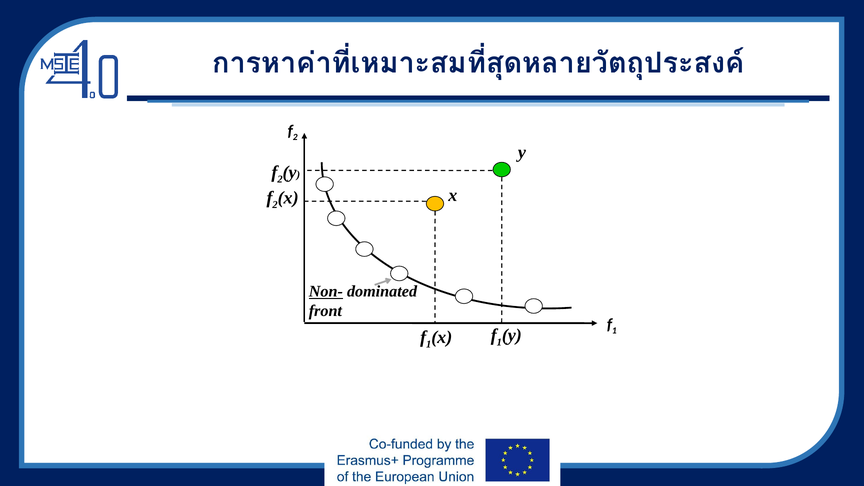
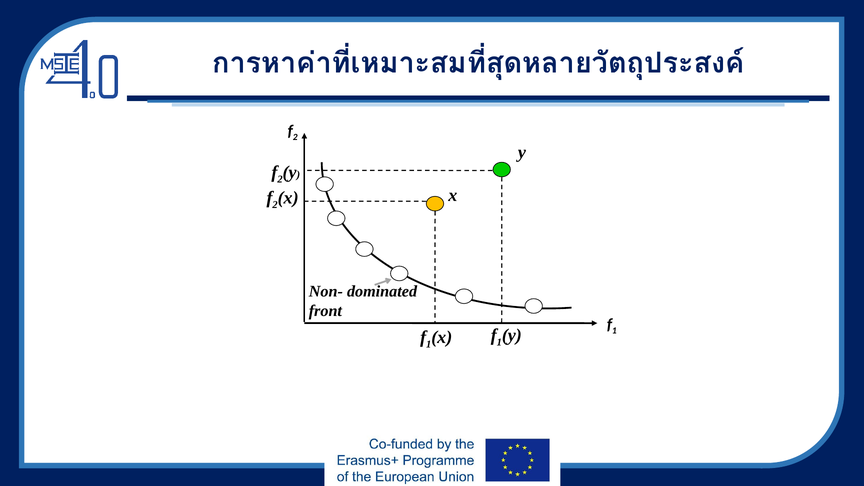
Non- underline: present -> none (326, 291)
